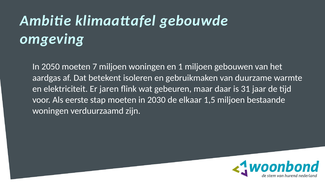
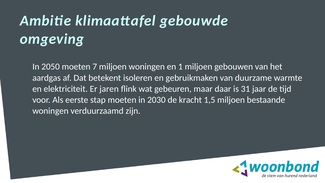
elkaar: elkaar -> kracht (190, 100)
